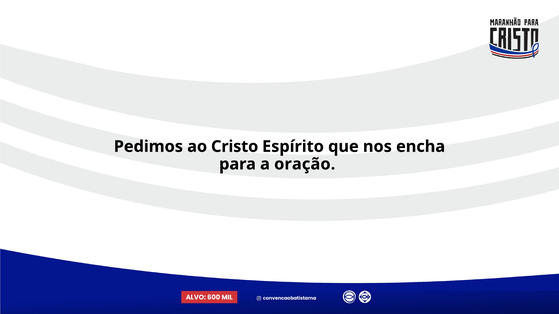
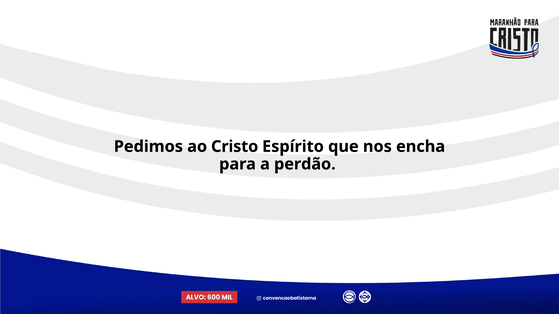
oração: oração -> perdão (305, 164)
